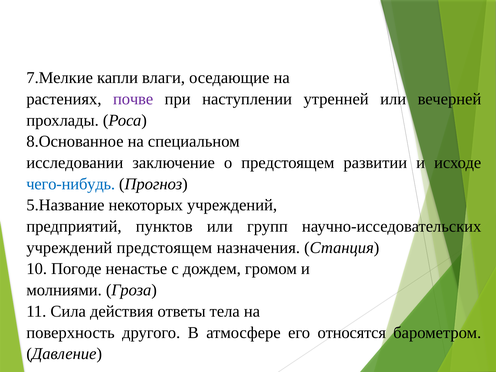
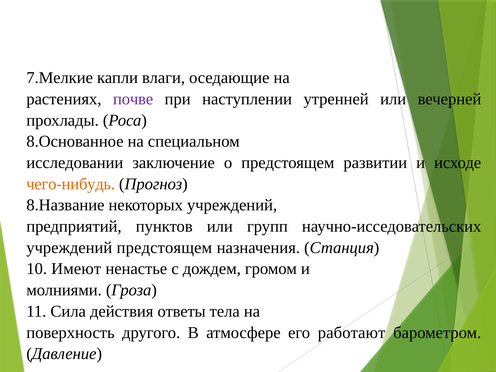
чего-нибудь colour: blue -> orange (71, 184)
5.Название: 5.Название -> 8.Название (65, 205)
Погоде: Погоде -> Имеют (76, 269)
относятся: относятся -> работают (352, 333)
